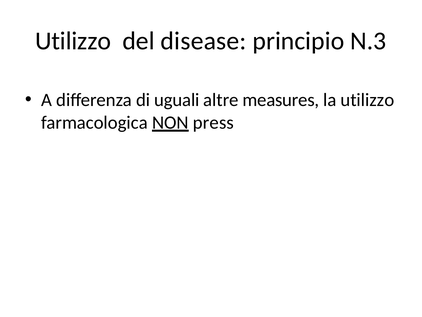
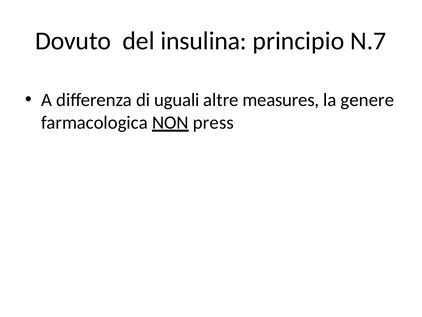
Utilizzo: Utilizzo -> Dovuto (73, 41)
disease: disease -> insulina (204, 41)
N.3: N.3 -> N.7 (368, 41)
la utilizzo: utilizzo -> genere (367, 100)
